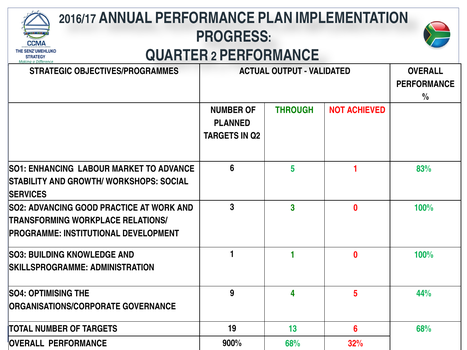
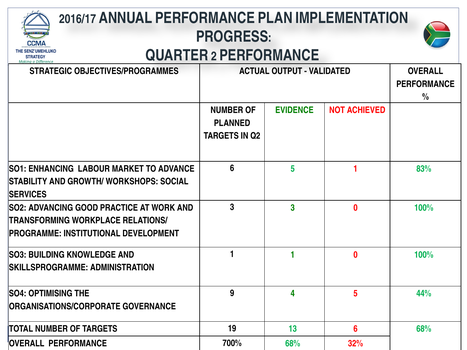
THROUGH: THROUGH -> EVIDENCE (294, 110)
900%: 900% -> 700% (232, 343)
